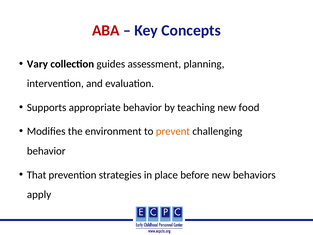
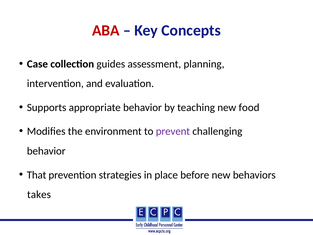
Vary: Vary -> Case (37, 64)
prevent colour: orange -> purple (173, 131)
apply: apply -> takes (39, 194)
